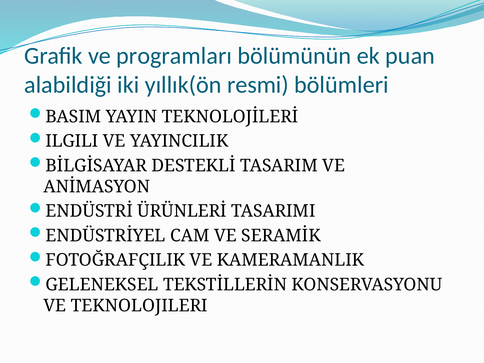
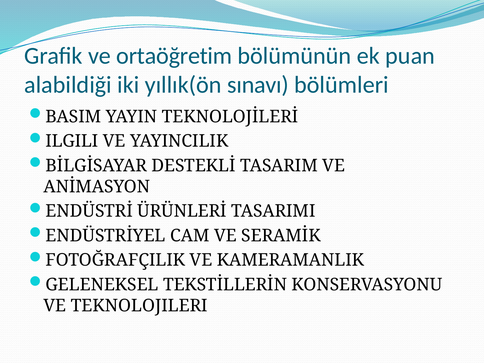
programları: programları -> ortaöğretim (174, 56)
resmi: resmi -> sınavı (258, 85)
